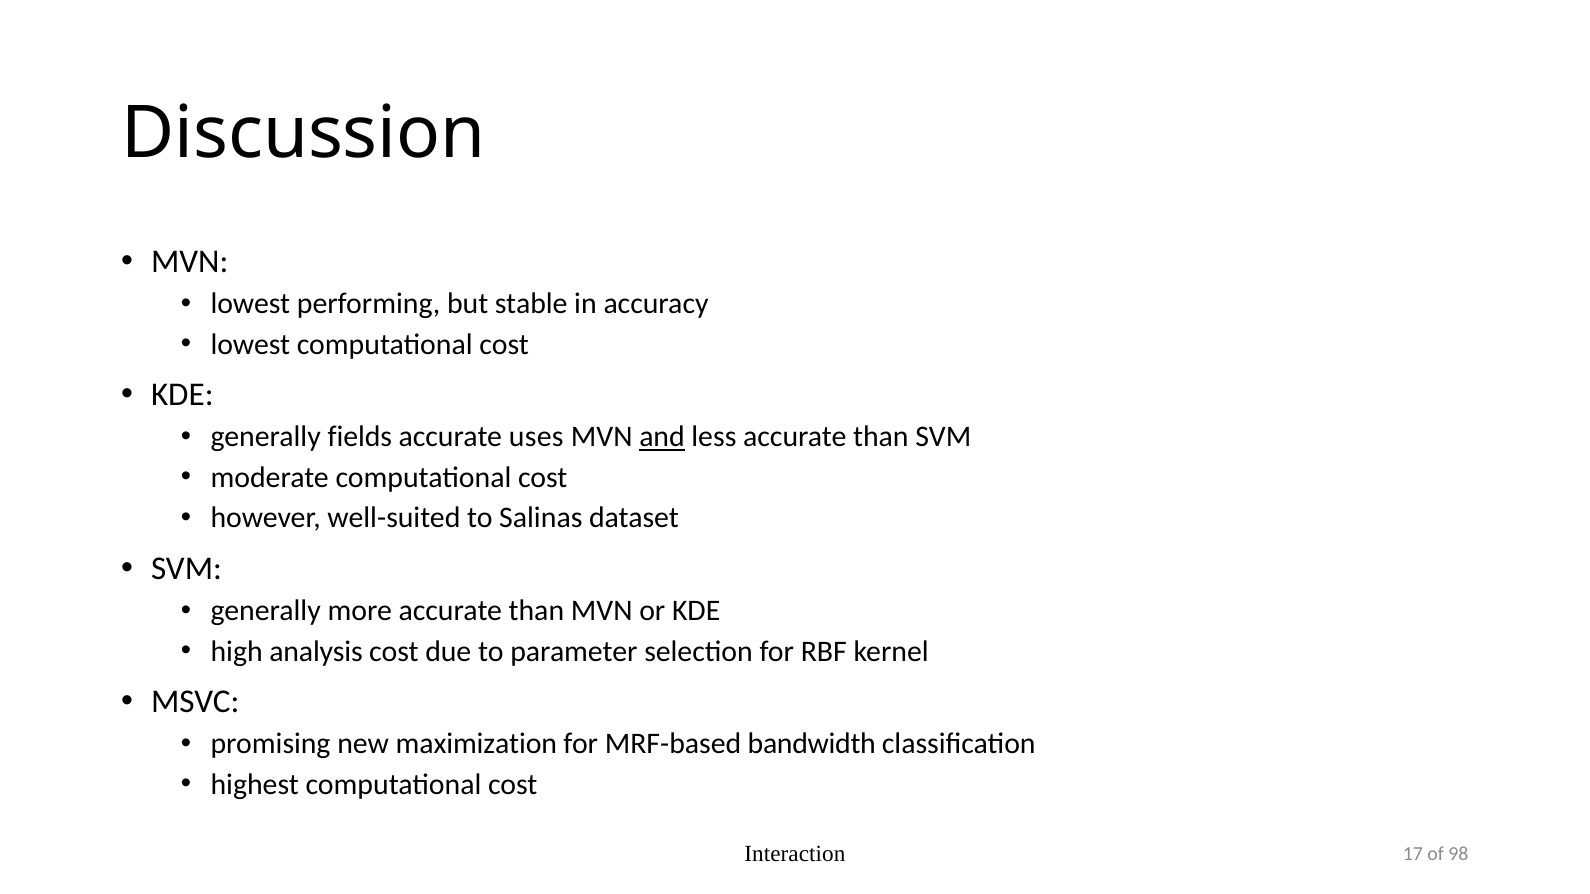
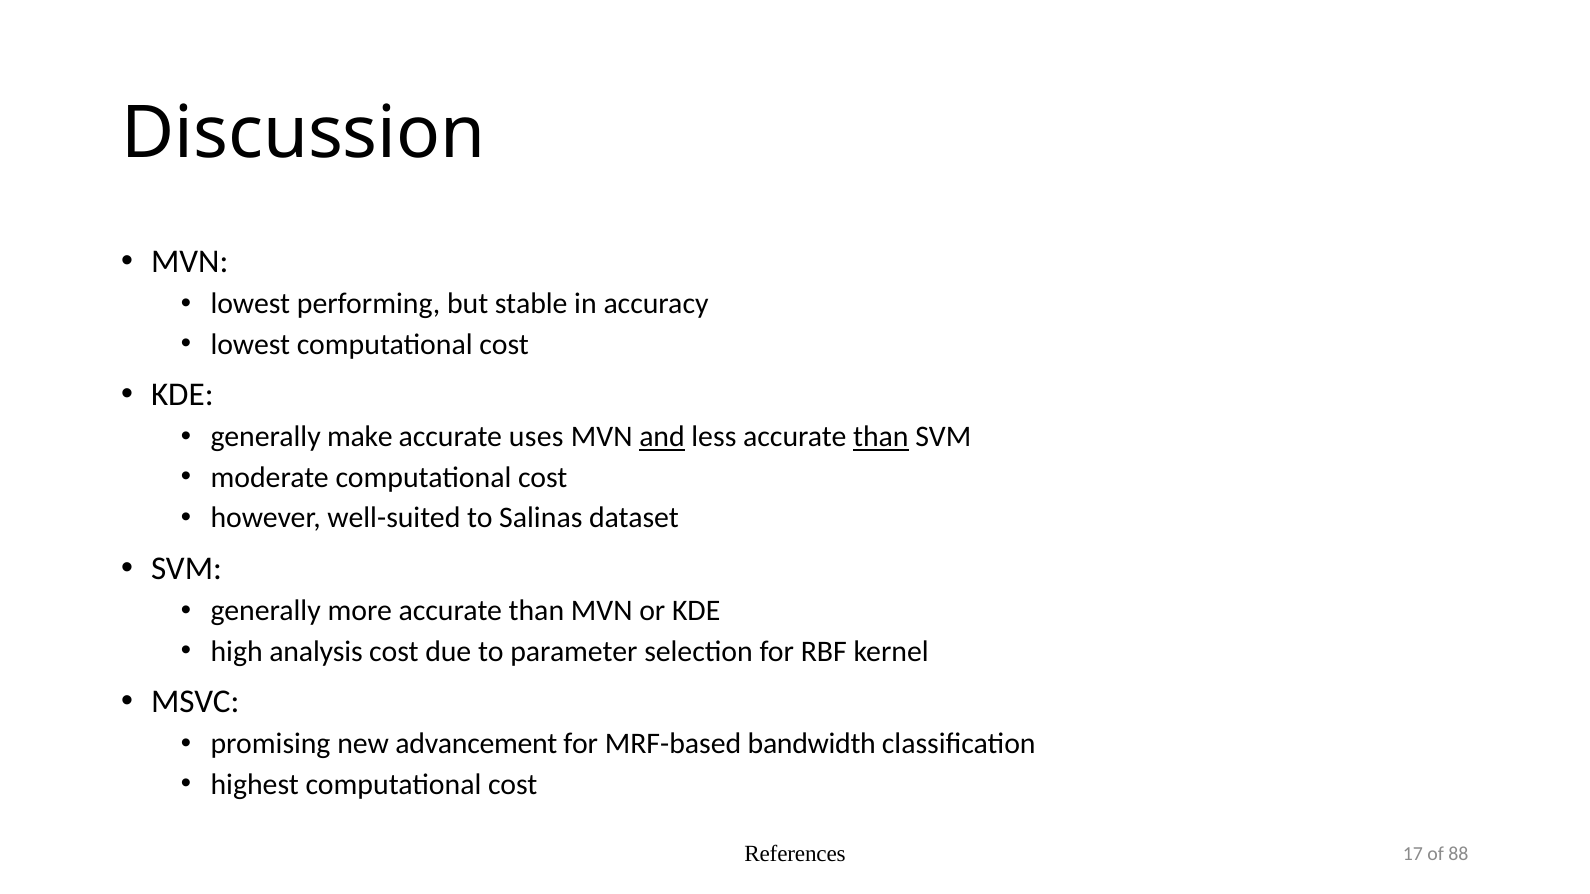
fields: fields -> make (360, 437)
than underline: none -> present (881, 437)
maximization: maximization -> advancement (476, 744)
Interaction: Interaction -> References (795, 854)
98: 98 -> 88 (1458, 854)
